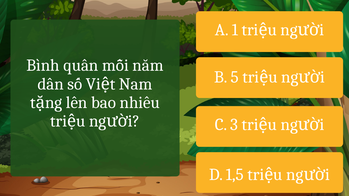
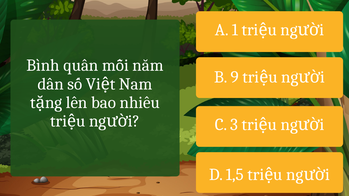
5: 5 -> 9 (235, 77)
